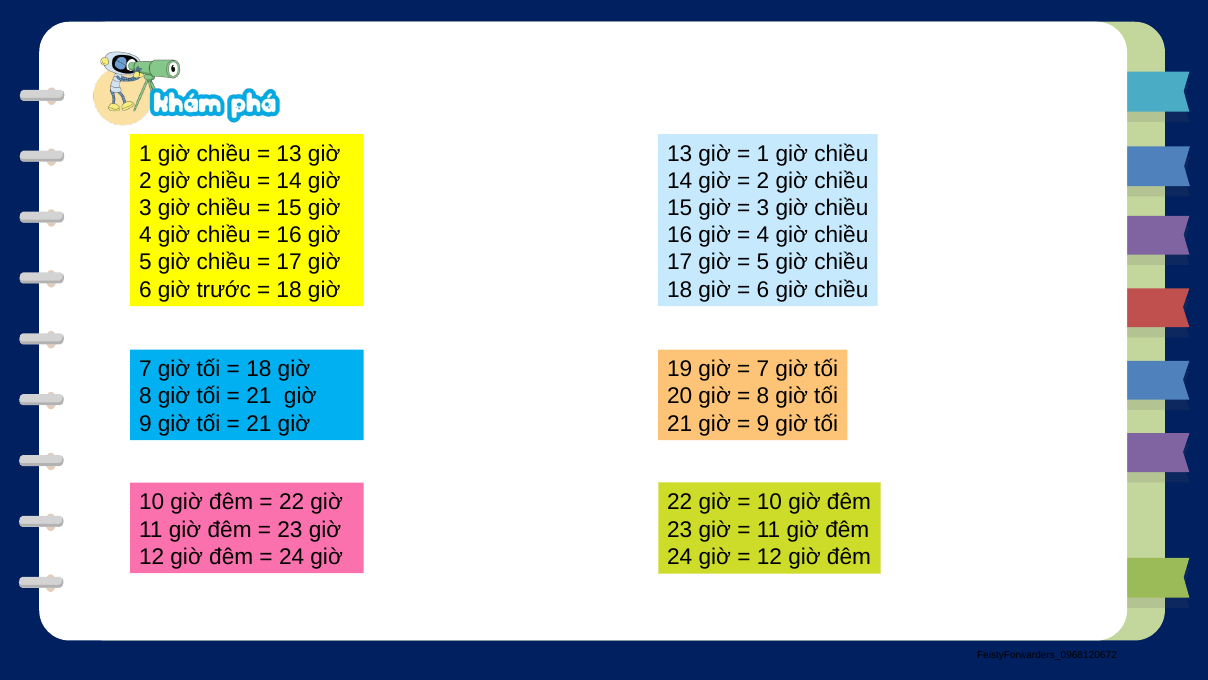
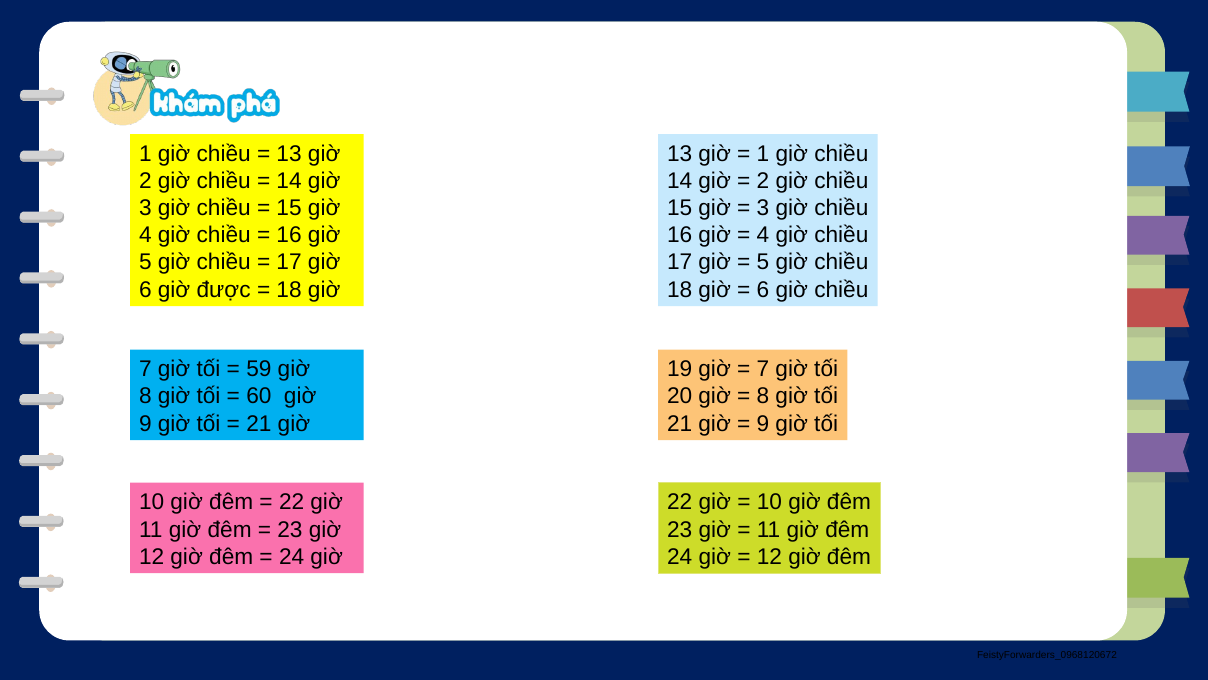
trước: trước -> được (224, 289)
18: 18 -> 59 (259, 369)
21: 21 -> 60 (259, 396)
